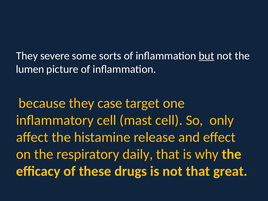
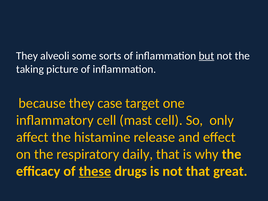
severe: severe -> alveoli (55, 56)
lumen: lumen -> taking (30, 69)
these underline: none -> present (95, 171)
